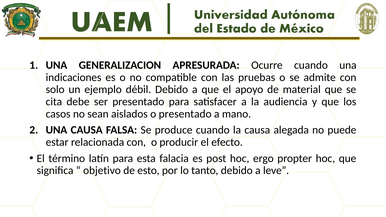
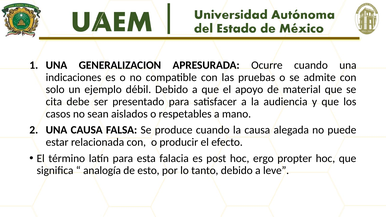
o presentado: presentado -> respetables (185, 114)
objetivo: objetivo -> analogía (102, 171)
